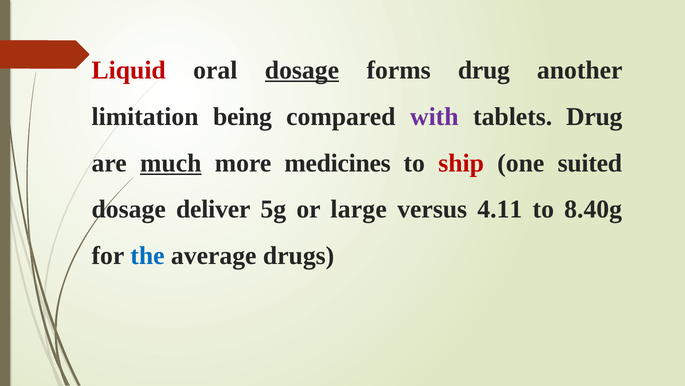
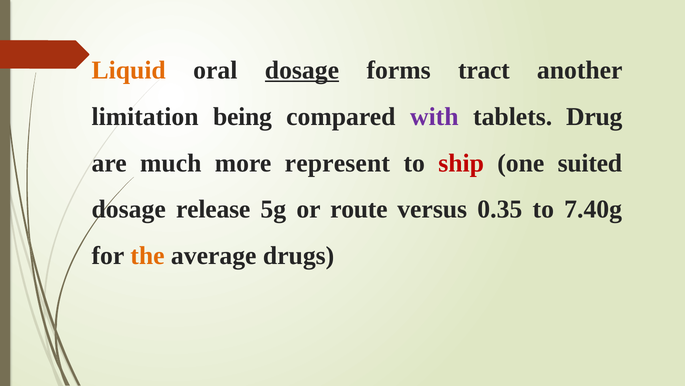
Liquid colour: red -> orange (129, 70)
forms drug: drug -> tract (484, 70)
much underline: present -> none (171, 163)
medicines: medicines -> represent (337, 163)
deliver: deliver -> release (213, 209)
large: large -> route (359, 209)
4.11: 4.11 -> 0.35 (500, 209)
8.40g: 8.40g -> 7.40g (593, 209)
the colour: blue -> orange (147, 255)
